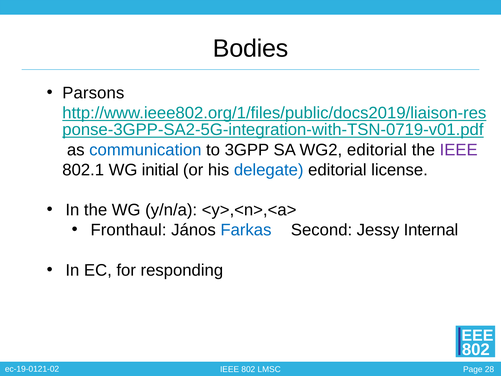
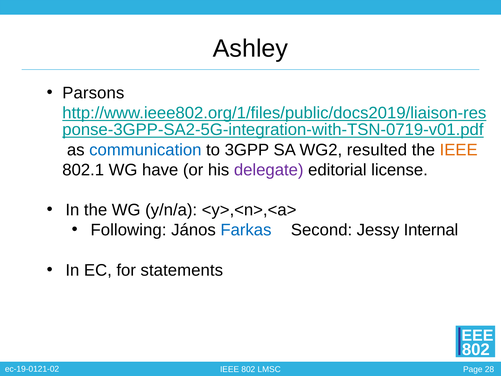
Bodies: Bodies -> Ashley (250, 48)
WG2 editorial: editorial -> resulted (377, 150)
IEEE colour: purple -> orange (459, 150)
initial: initial -> have (160, 170)
delegate colour: blue -> purple (269, 170)
Fronthaul: Fronthaul -> Following (129, 230)
responding: responding -> statements (182, 270)
